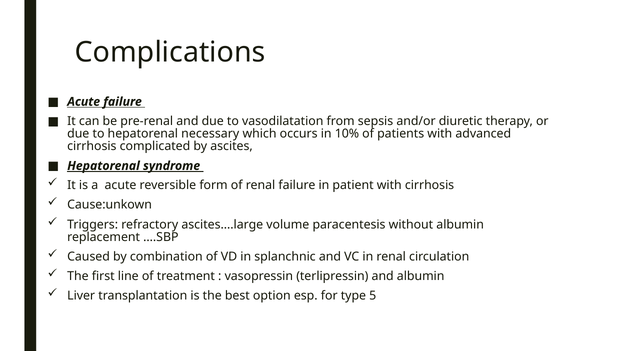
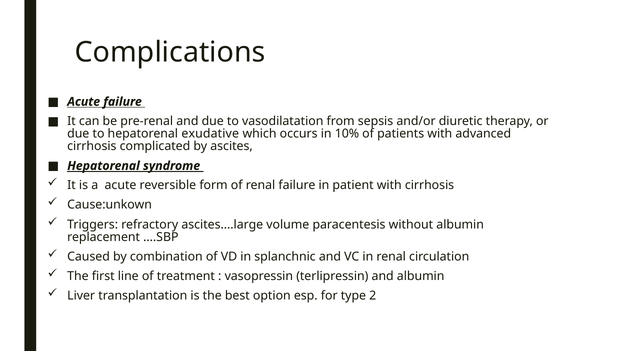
necessary: necessary -> exudative (210, 134)
5: 5 -> 2 (373, 296)
